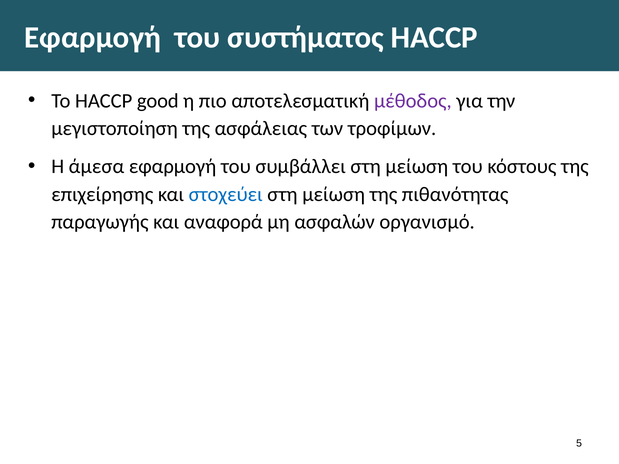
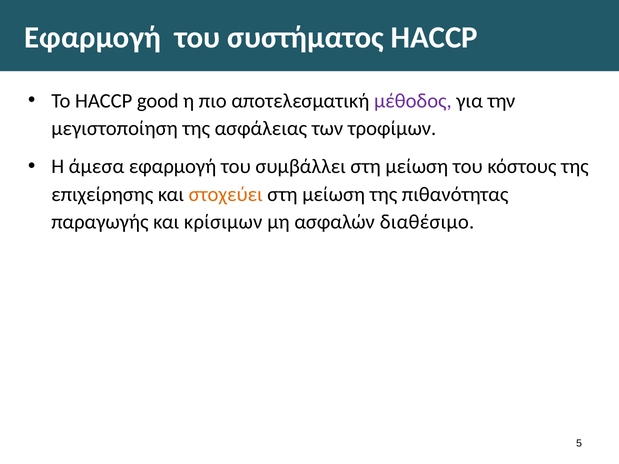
στοχεύει colour: blue -> orange (226, 194)
αναφορά: αναφορά -> κρίσιμων (223, 222)
οργανισμό: οργανισμό -> διαθέσιμο (427, 222)
